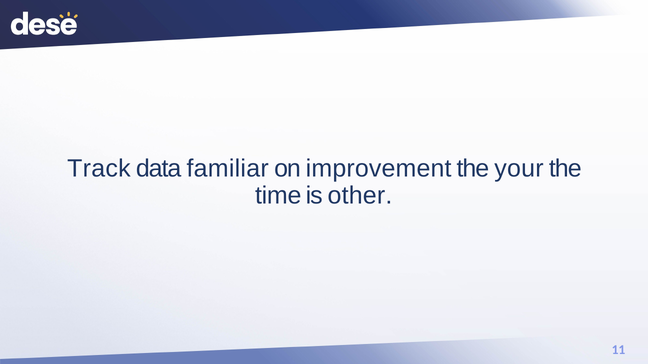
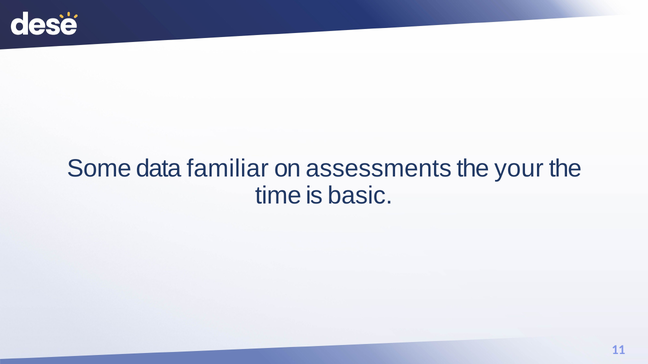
Track: Track -> Some (99, 169)
improvement: improvement -> assessments (379, 169)
other: other -> basic (360, 196)
